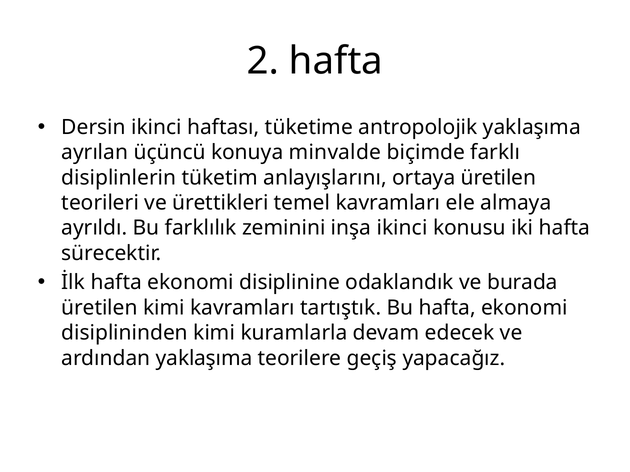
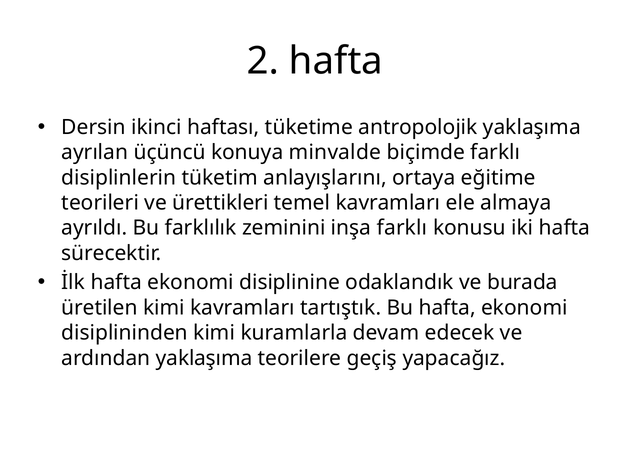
ortaya üretilen: üretilen -> eğitime (498, 178)
inşa ikinci: ikinci -> farklı (402, 228)
